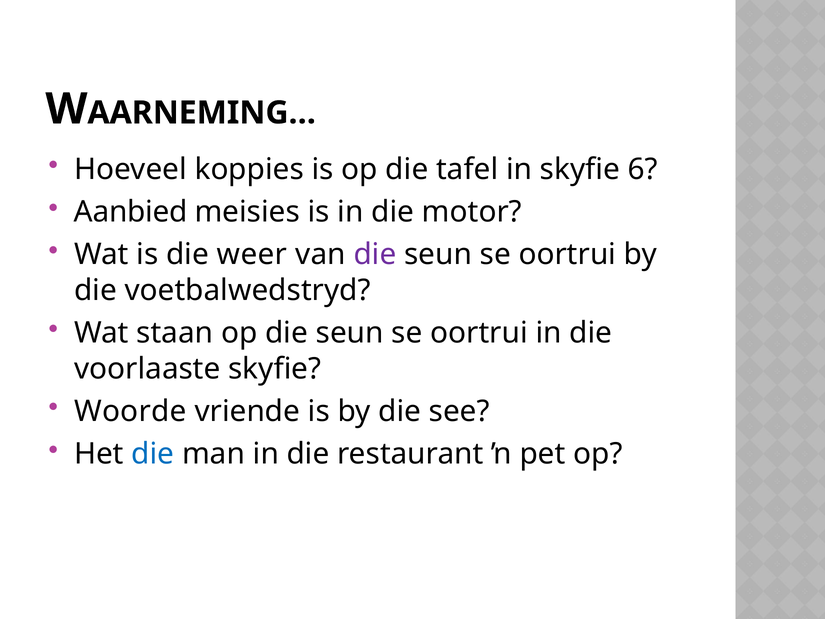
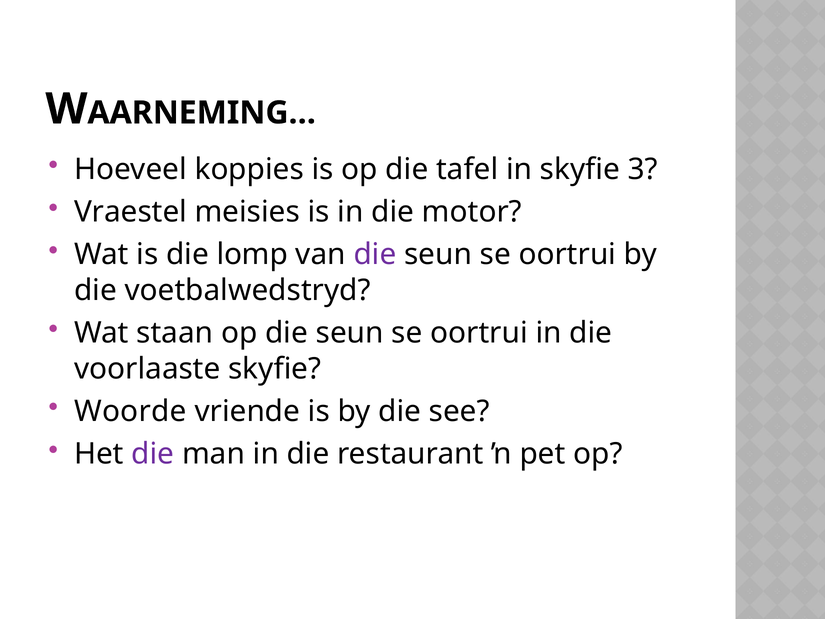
6: 6 -> 3 (643, 169)
Aanbied: Aanbied -> Vraestel (131, 212)
weer: weer -> lomp (252, 255)
die colour: blue -> purple (153, 454)
